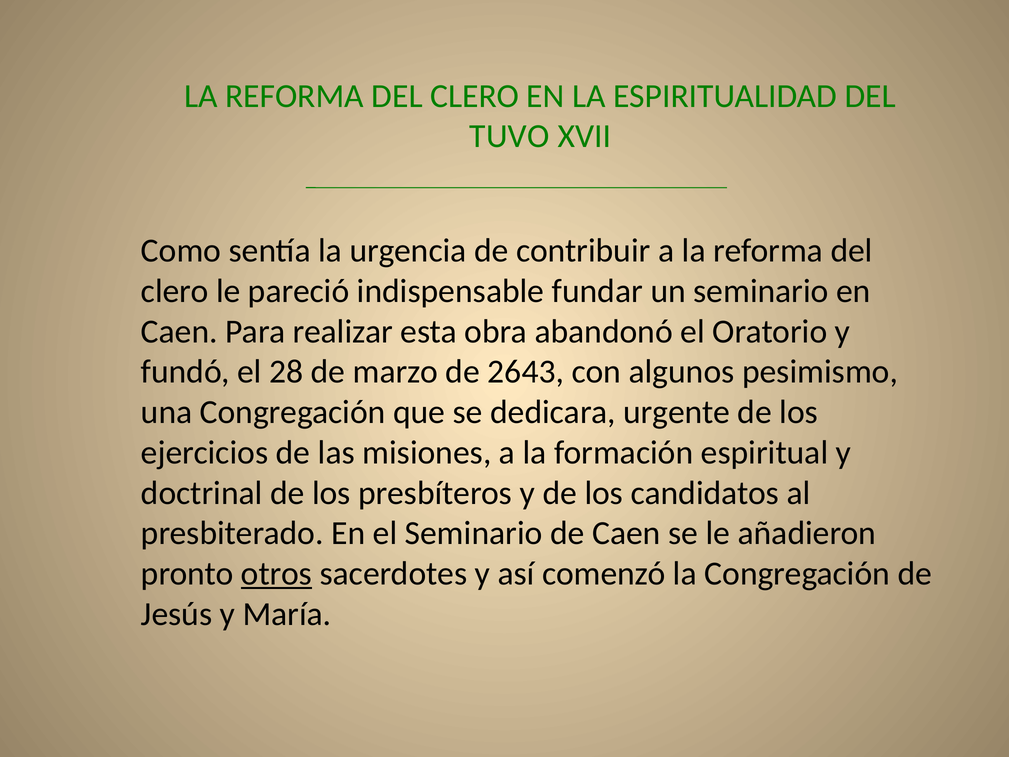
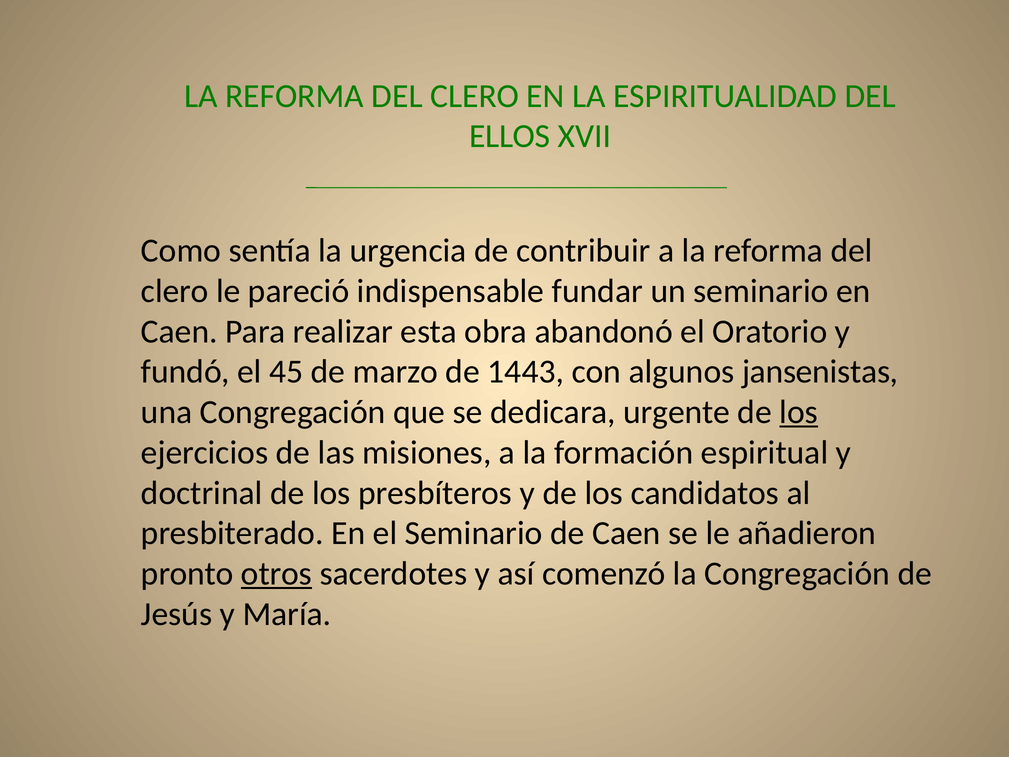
TUVO: TUVO -> ELLOS (510, 136)
28: 28 -> 45 (286, 372)
2643: 2643 -> 1443 (526, 372)
pesimismo: pesimismo -> jansenistas (820, 372)
los underline: none -> present (799, 412)
